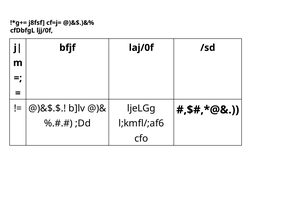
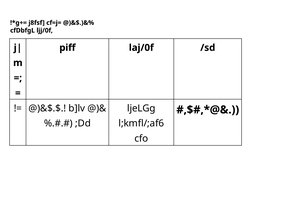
bfjf: bfjf -> piff (67, 48)
